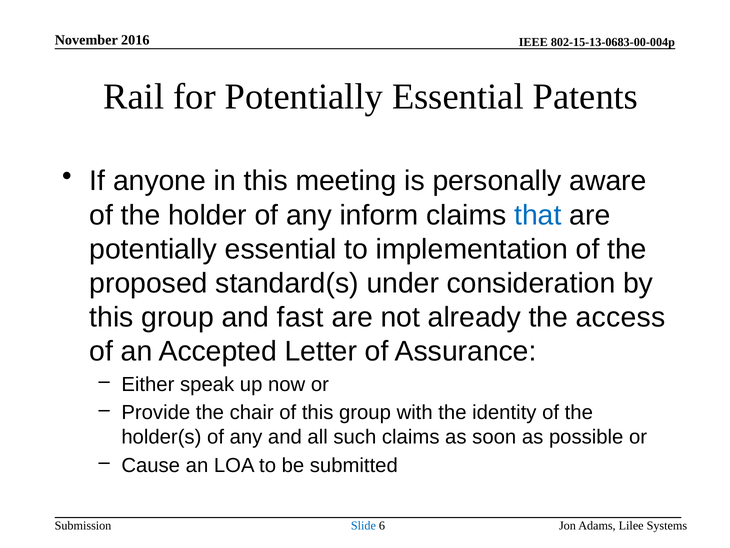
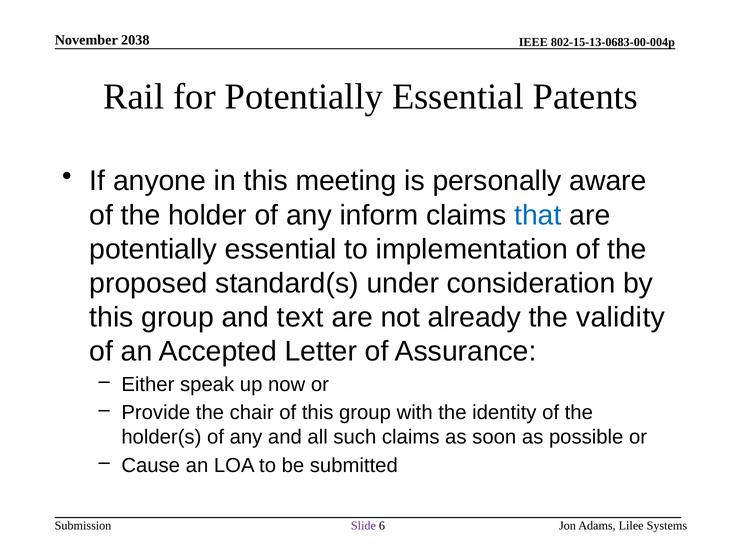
2016: 2016 -> 2038 (135, 40)
fast: fast -> text (300, 317)
access: access -> validity (621, 317)
Slide colour: blue -> purple (363, 525)
